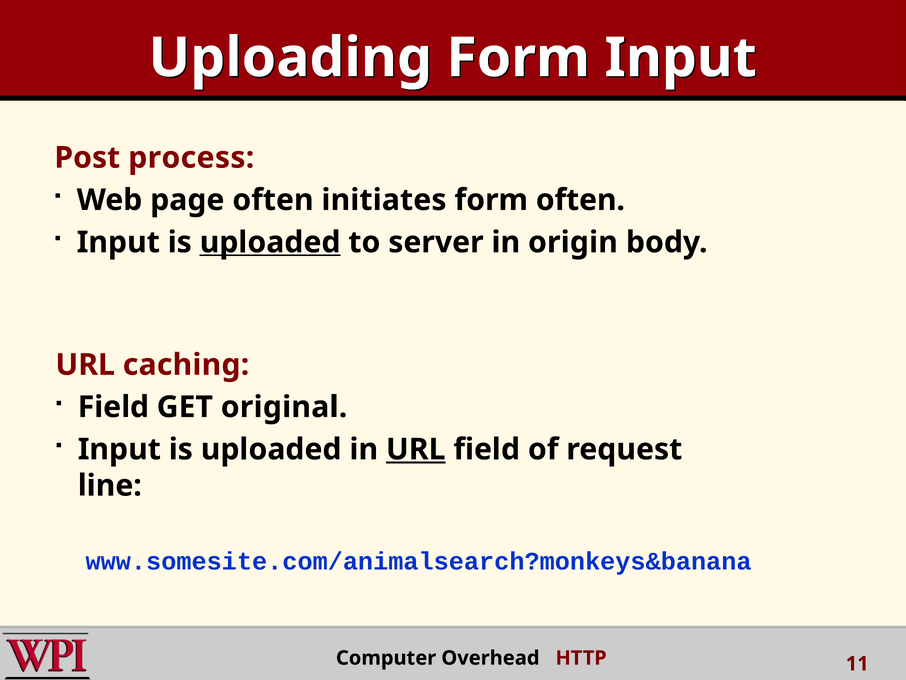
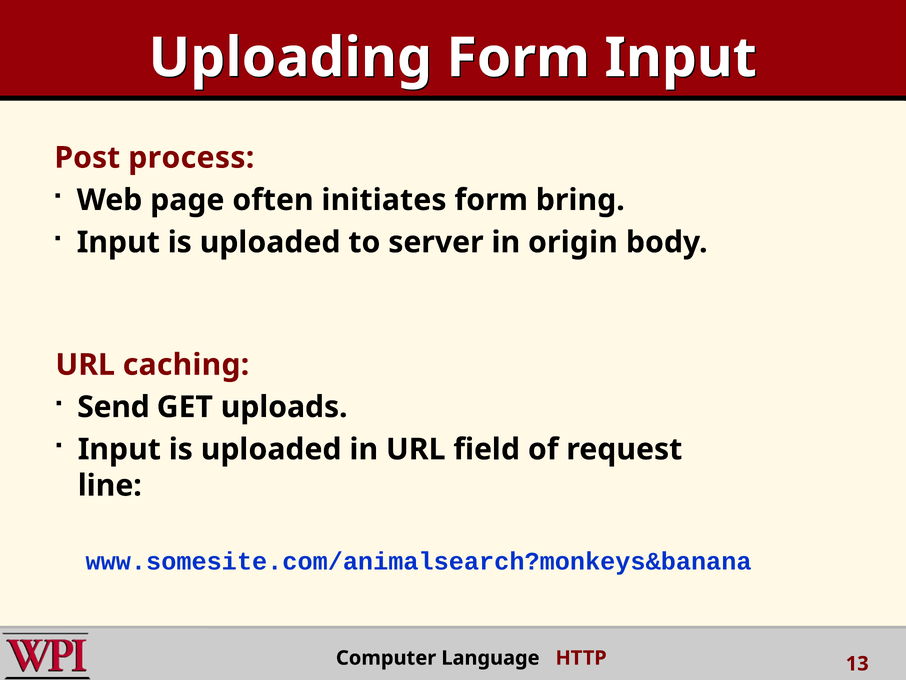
form often: often -> bring (580, 200)
uploaded underline: present -> none (270, 242)
Field: Field -> Send (113, 407)
original: original -> uploads (284, 407)
URL underline: present -> none (416, 449)
Overhead: Overhead -> Language (490, 658)
11: 11 -> 13 (857, 663)
